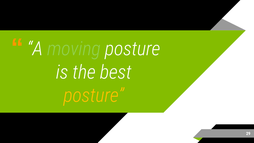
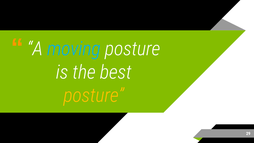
moving colour: light green -> light blue (74, 49)
